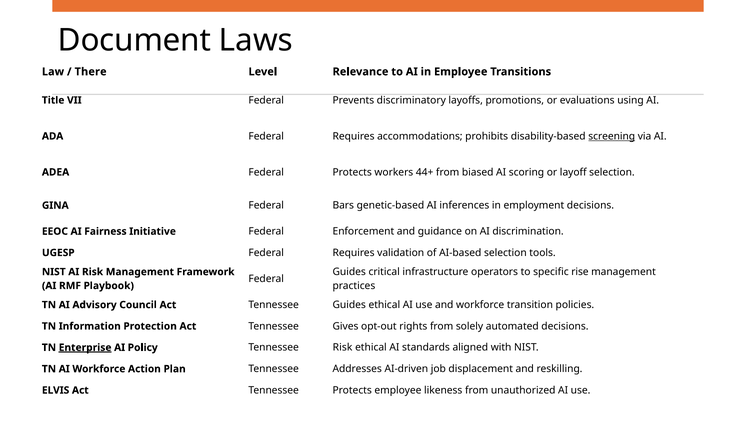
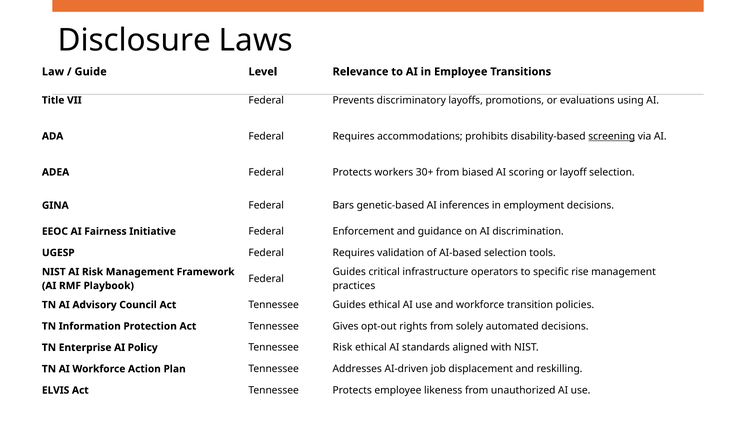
Document: Document -> Disclosure (134, 40)
There: There -> Guide (91, 72)
44+: 44+ -> 30+ (425, 172)
Enterprise underline: present -> none (85, 348)
